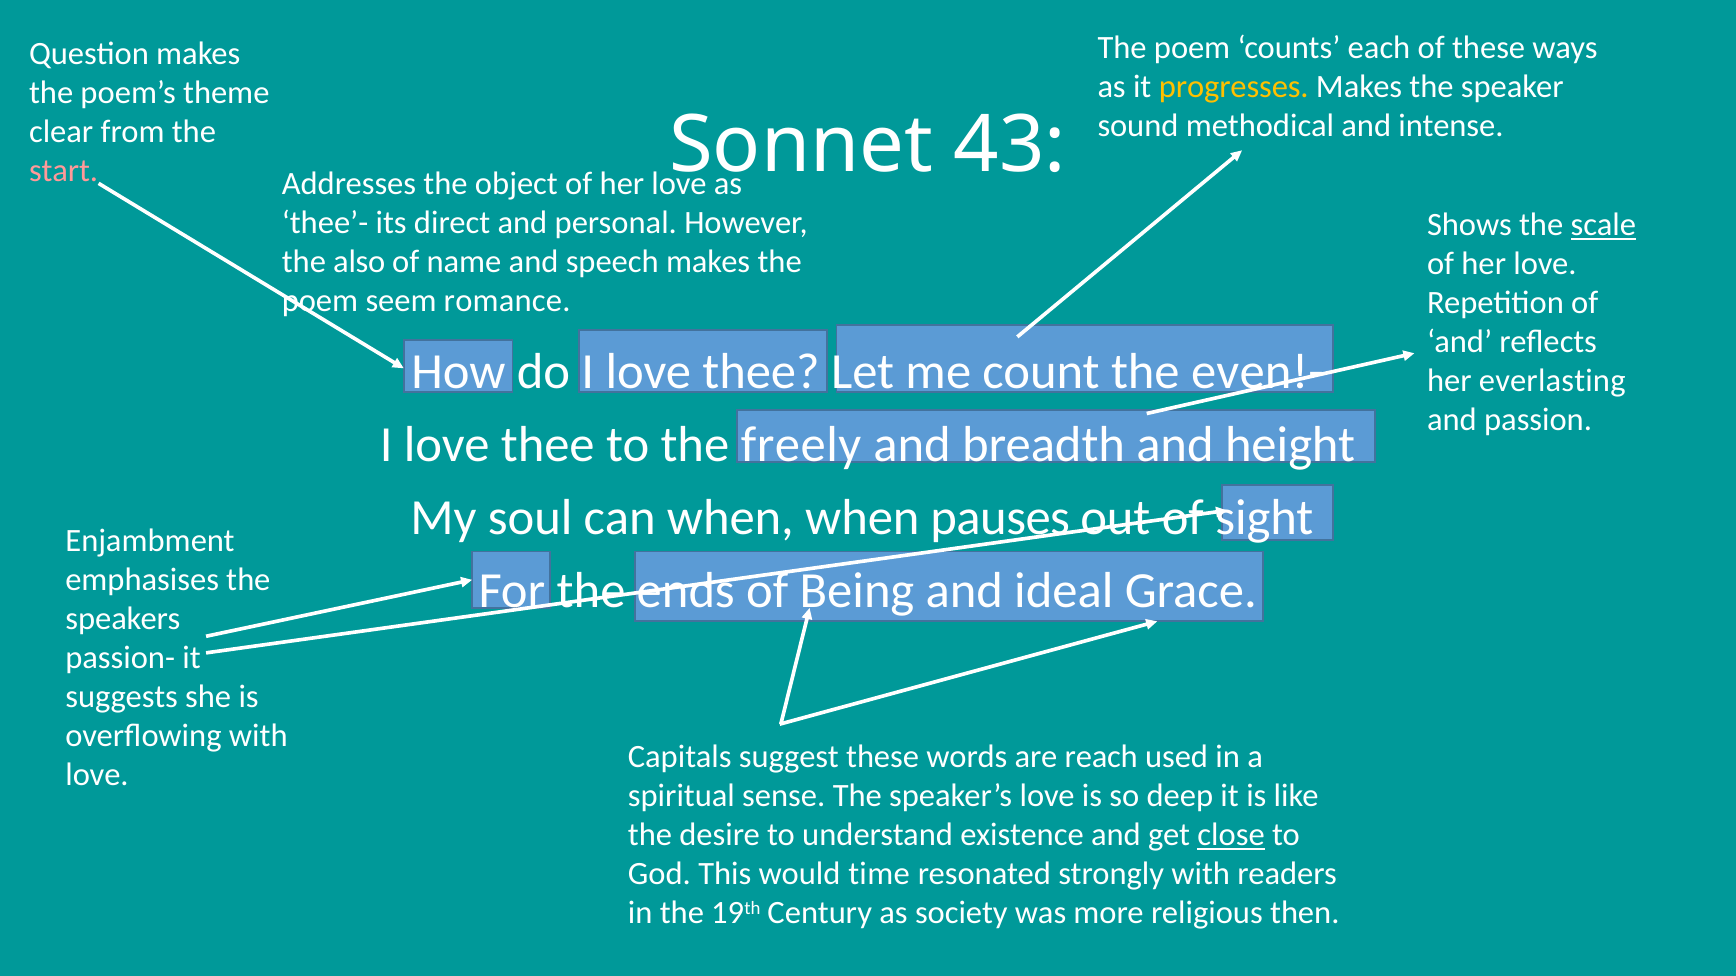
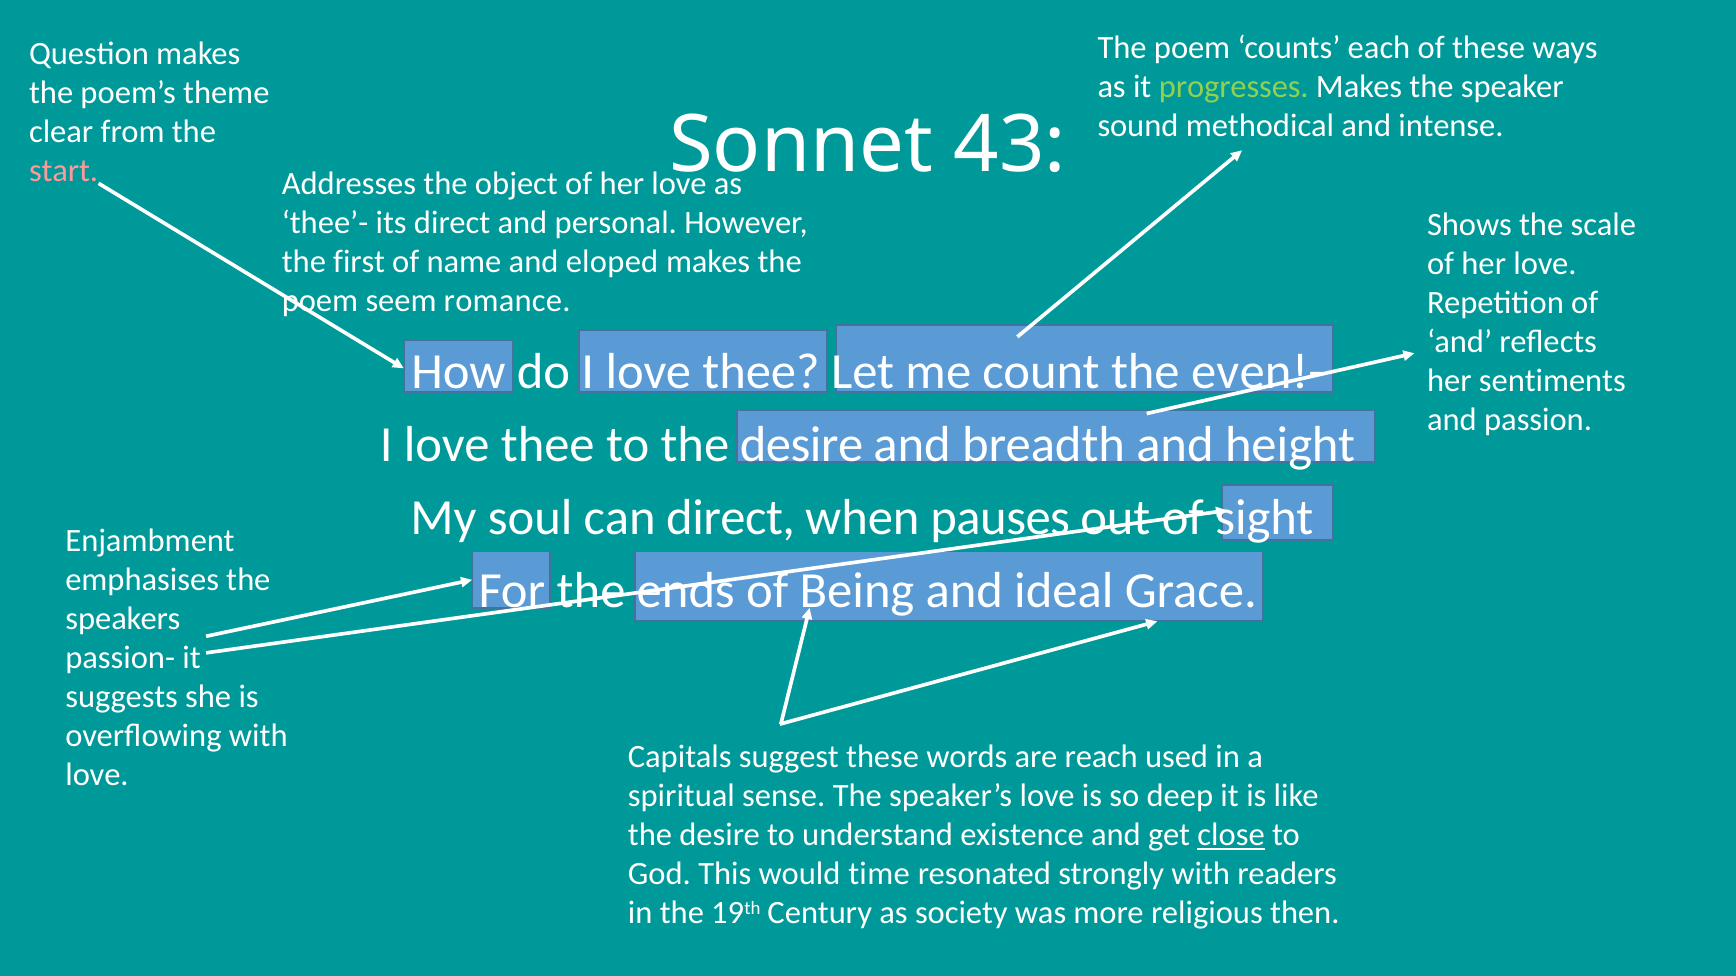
progresses colour: yellow -> light green (1234, 87)
scale underline: present -> none (1603, 225)
also: also -> first (359, 262)
speech: speech -> eloped (612, 262)
everlasting: everlasting -> sentiments (1552, 381)
to the freely: freely -> desire (802, 445)
can when: when -> direct (731, 518)
